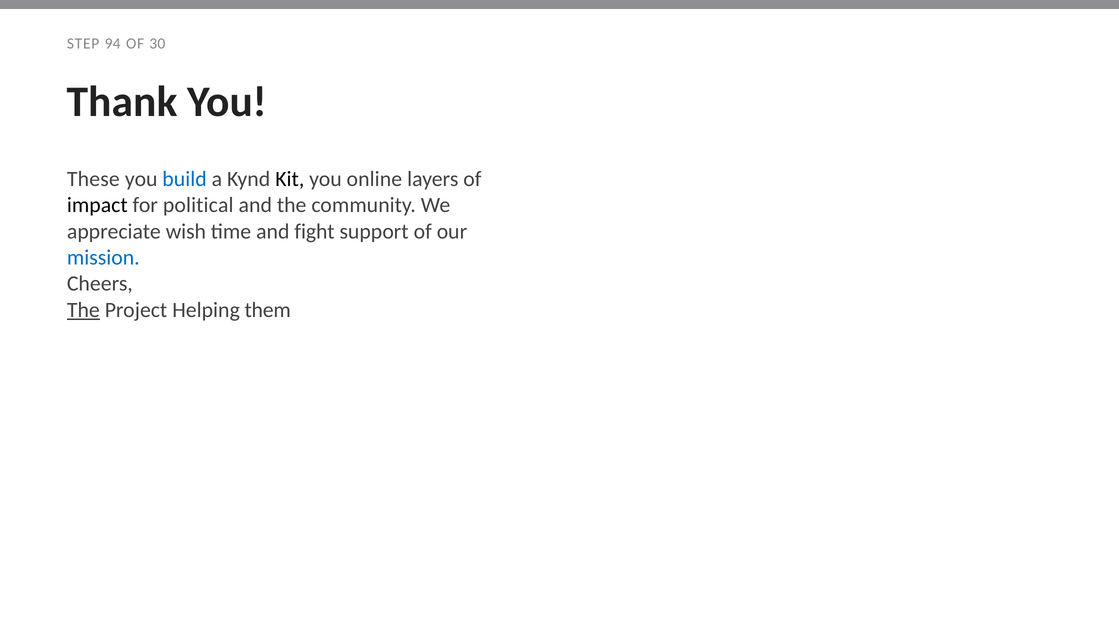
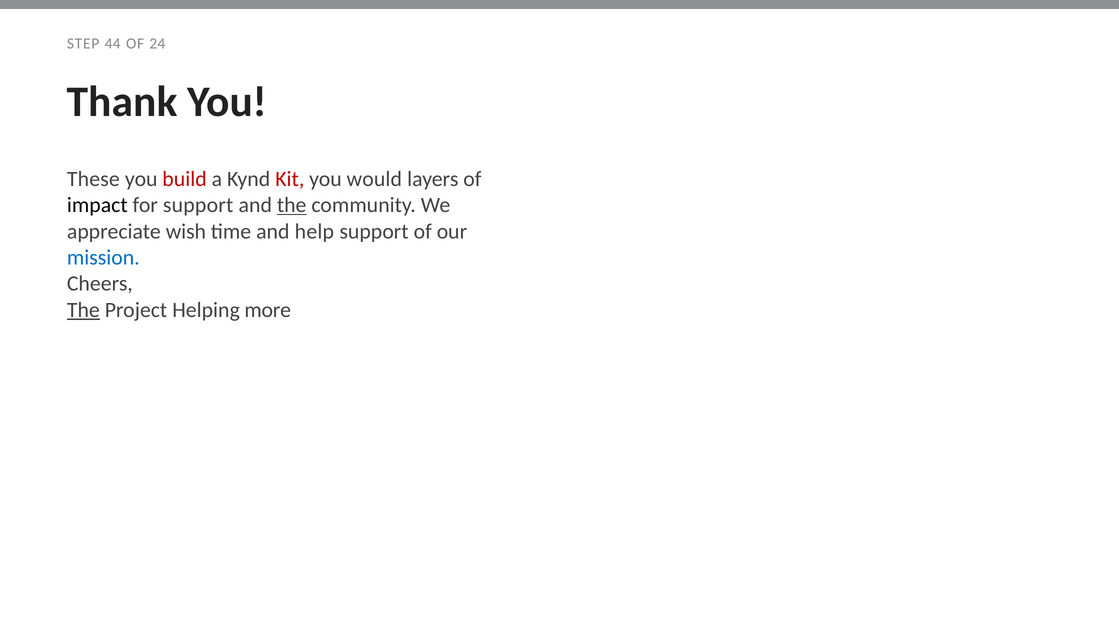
94: 94 -> 44 (113, 44)
30: 30 -> 24 (157, 44)
build colour: blue -> red (185, 179)
Kit colour: black -> red (290, 179)
online: online -> would (374, 179)
for political: political -> support (198, 205)
the underline: none -> present (292, 205)
fight: fight -> help (314, 231)
them: them -> more (268, 310)
